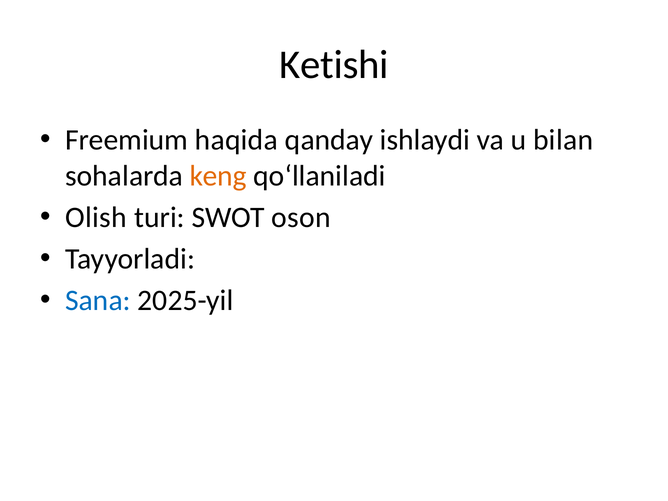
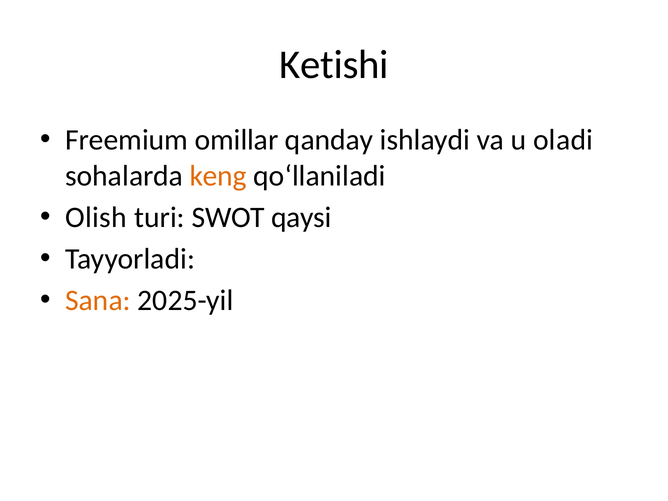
haqida: haqida -> omillar (237, 140)
bilan: bilan -> oladi (563, 140)
oson: oson -> qaysi (301, 217)
Sana colour: blue -> orange (98, 301)
